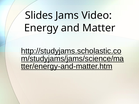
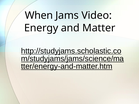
Slides: Slides -> When (39, 15)
